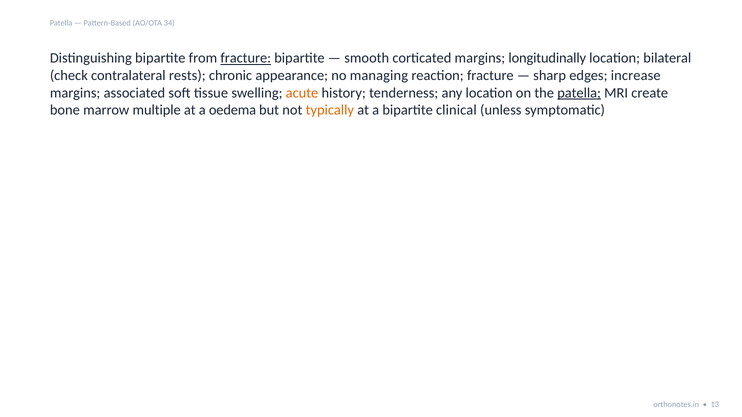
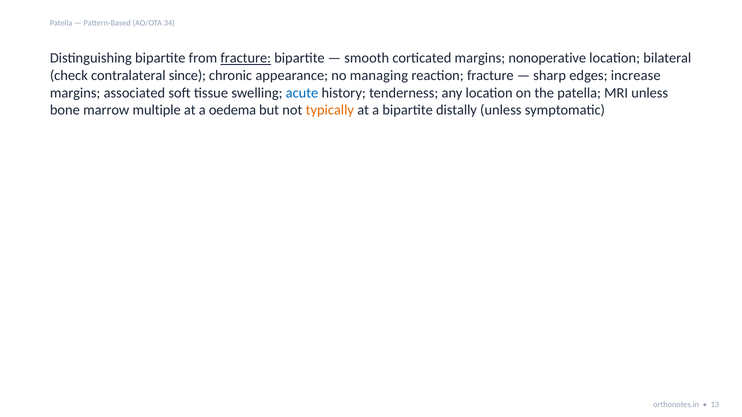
longitudinally: longitudinally -> nonoperative (547, 58)
rests: rests -> since (187, 76)
acute colour: orange -> blue (302, 93)
patella underline: present -> none (579, 93)
MRI create: create -> unless (650, 93)
clinical: clinical -> distally (456, 110)
